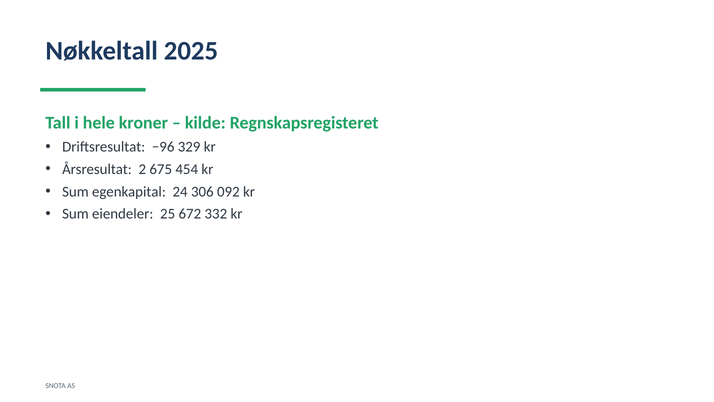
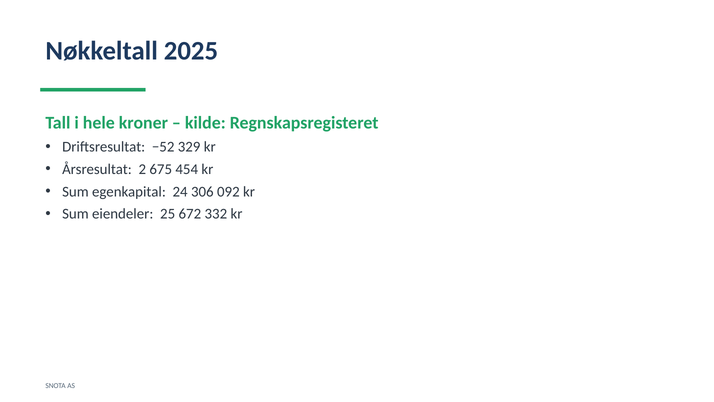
−96: −96 -> −52 (163, 147)
